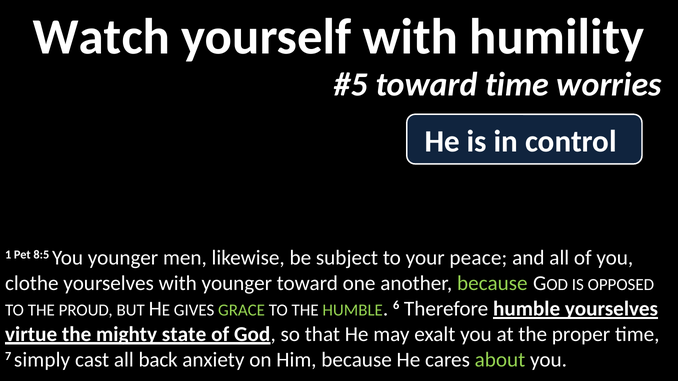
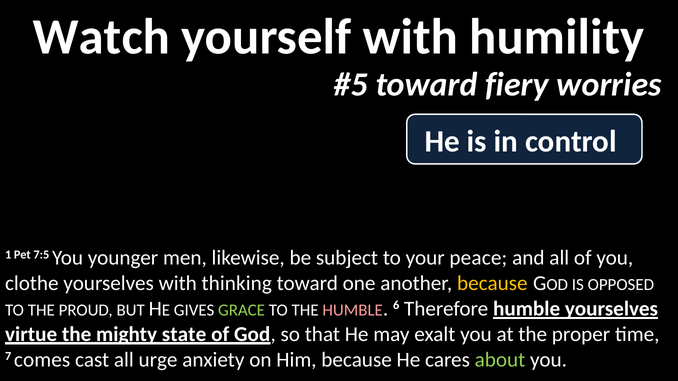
toward time: time -> fiery (517, 85)
8:5: 8:5 -> 7:5 (41, 255)
with younger: younger -> thinking (237, 284)
because colour: light green -> yellow (492, 284)
HUMBLE colour: light green -> pink (353, 310)
simply: simply -> comes (42, 360)
back: back -> urge (158, 360)
